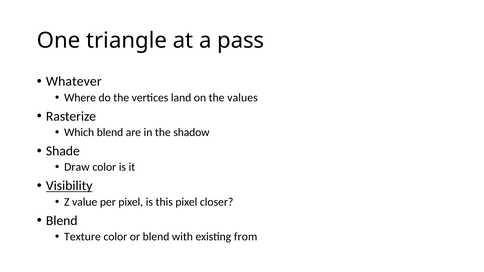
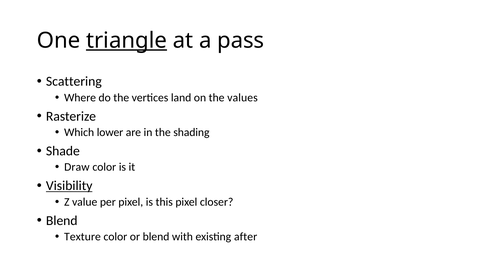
triangle underline: none -> present (127, 41)
Whatever: Whatever -> Scattering (74, 82)
Which blend: blend -> lower (110, 133)
shadow: shadow -> shading (191, 133)
from: from -> after (246, 237)
